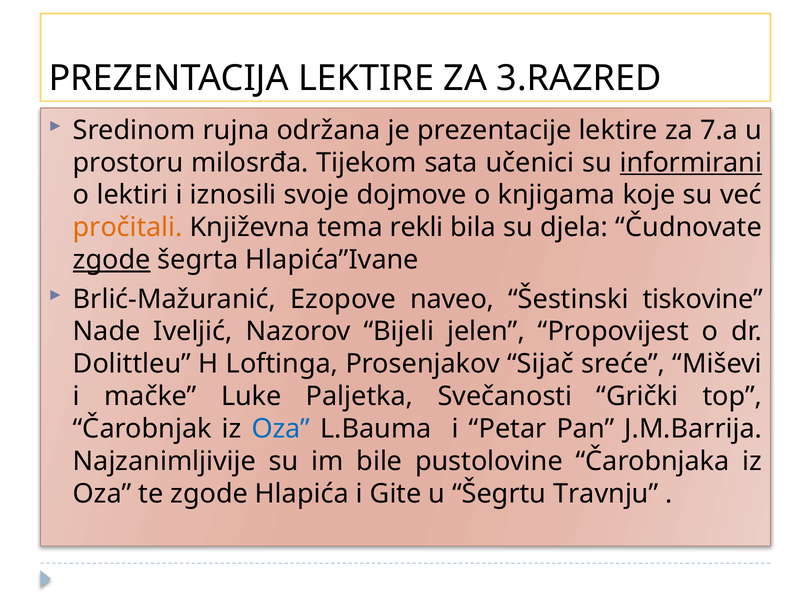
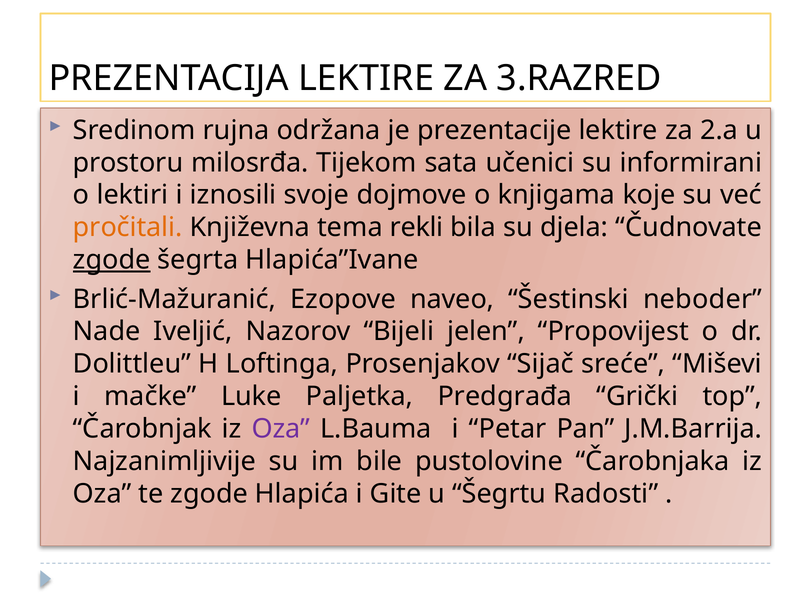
7.a: 7.a -> 2.a (719, 130)
informirani underline: present -> none (691, 163)
tiskovine: tiskovine -> neboder (703, 299)
Svečanosti: Svečanosti -> Predgrađa (505, 397)
Oza colour: blue -> purple (281, 429)
Travnju: Travnju -> Radosti (606, 494)
